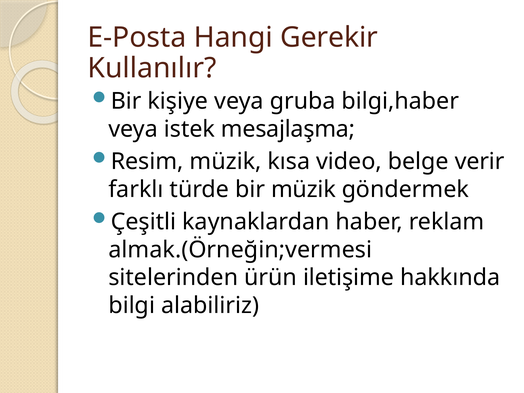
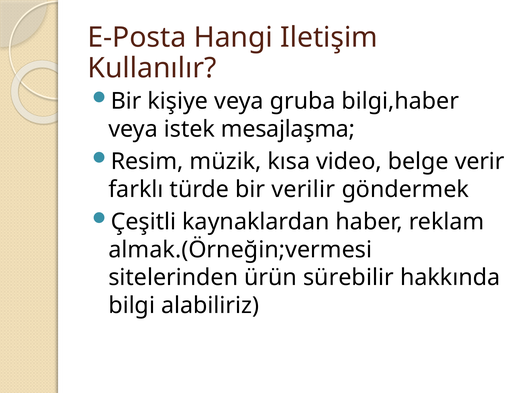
Gerekir: Gerekir -> Iletişim (329, 37)
bir müzik: müzik -> verilir (303, 189)
iletişime: iletişime -> sürebilir (348, 278)
